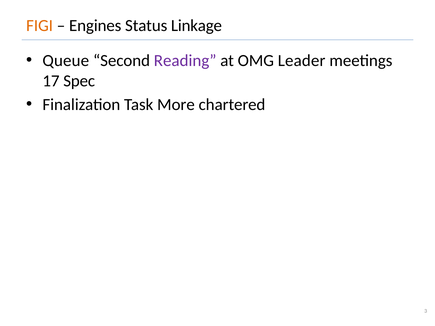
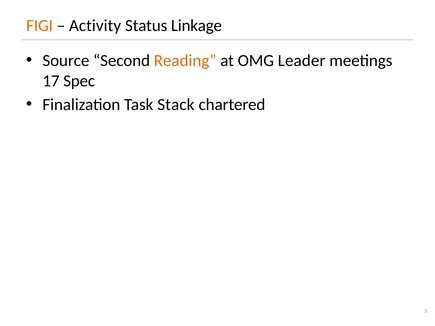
Engines: Engines -> Activity (95, 25)
Queue: Queue -> Source (66, 61)
Reading colour: purple -> orange (185, 61)
More: More -> Stack (176, 105)
